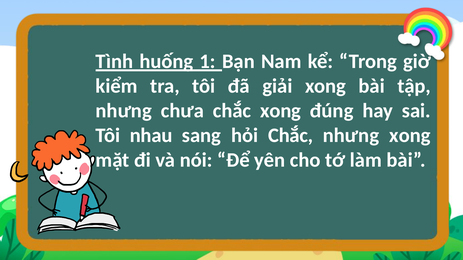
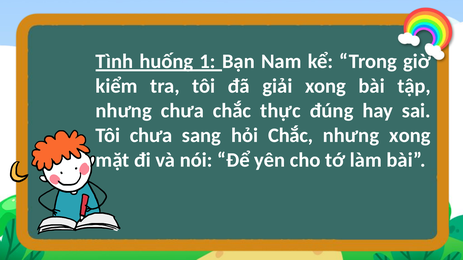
chắc xong: xong -> thực (280, 111)
Tôi nhau: nhau -> chưa (151, 136)
